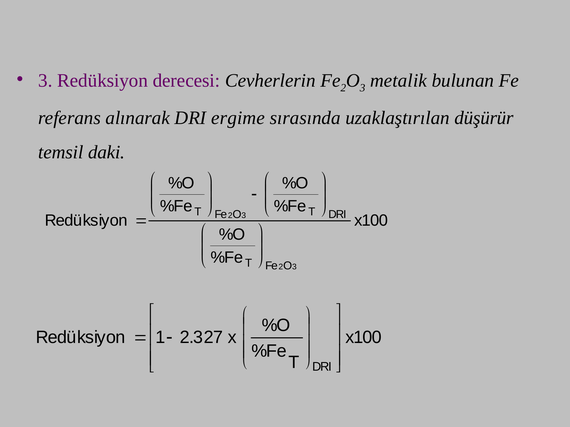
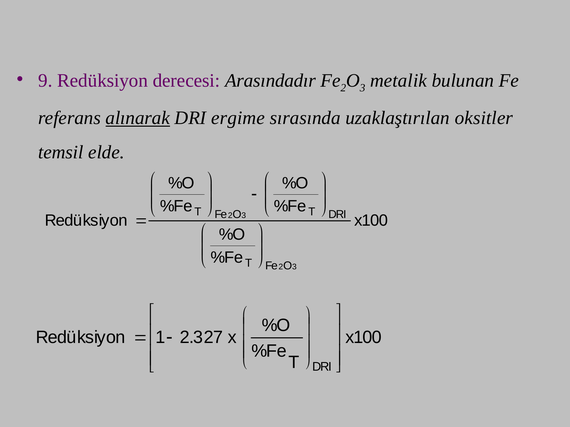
3: 3 -> 9 (45, 81)
Cevherlerin: Cevherlerin -> Arasındadır (270, 81)
alınarak underline: none -> present (138, 118)
düşürür: düşürür -> oksitler (484, 118)
daki: daki -> elde (106, 152)
